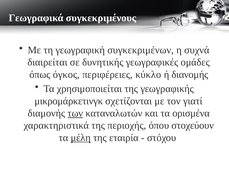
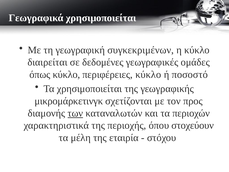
συγκεκριμένους: συγκεκριμένους -> χρησιμοποιείται (101, 18)
η συχνά: συχνά -> κύκλο (197, 50)
δυνητικής: δυνητικής -> δεδομένες (103, 62)
όπως όγκος: όγκος -> κύκλο (66, 74)
διανομής: διανομής -> ποσοστό (190, 74)
γιατί: γιατί -> προς (193, 101)
ορισμένα: ορισμένα -> περιοχών (191, 113)
μέλη underline: present -> none (81, 138)
